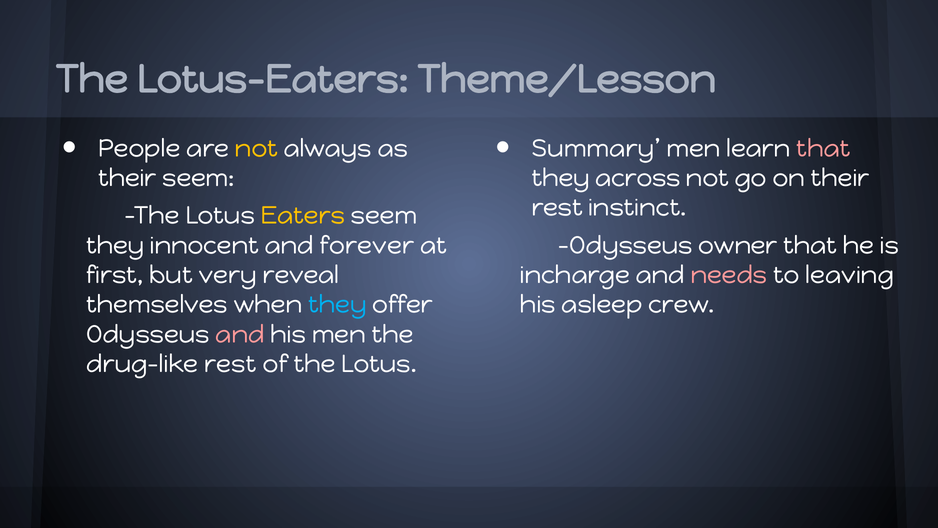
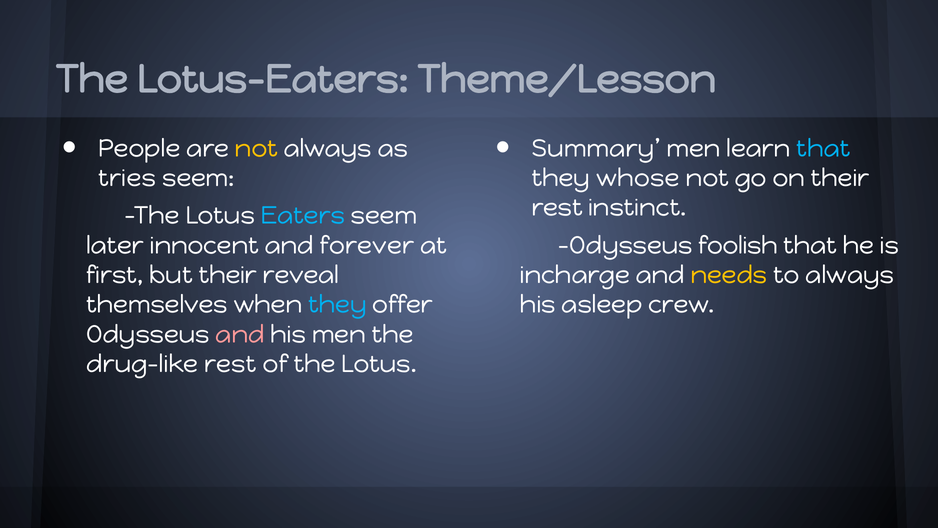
that colour: pink -> light blue (823, 148)
their: their -> tries (127, 178)
across: across -> whose (638, 178)
Eaters colour: yellow -> light blue (303, 216)
they: they -> later (115, 245)
owner: owner -> foolish (738, 245)
but very: very -> their (228, 275)
needs colour: pink -> yellow (729, 275)
to leaving: leaving -> always (850, 275)
